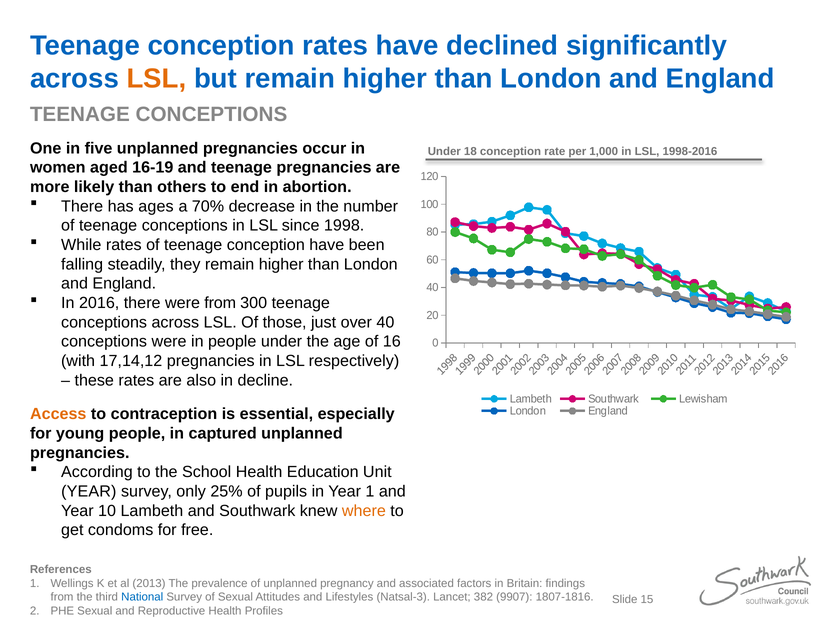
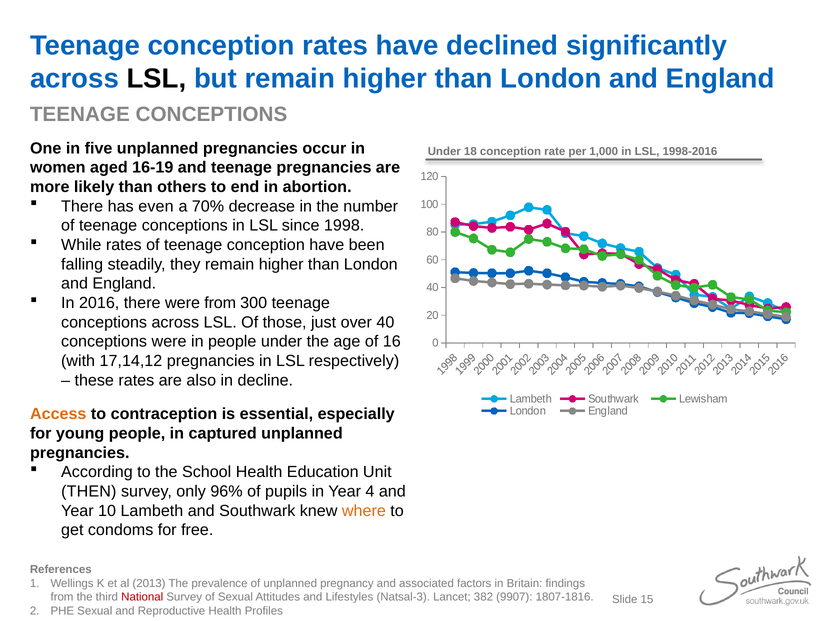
LSL colour: orange -> black (157, 79)
ages: ages -> even (156, 206)
YEAR: YEAR -> THEN (89, 491)
25%: 25% -> 96% (227, 491)
Year 1: 1 -> 4 (370, 491)
National colour: blue -> red (142, 597)
